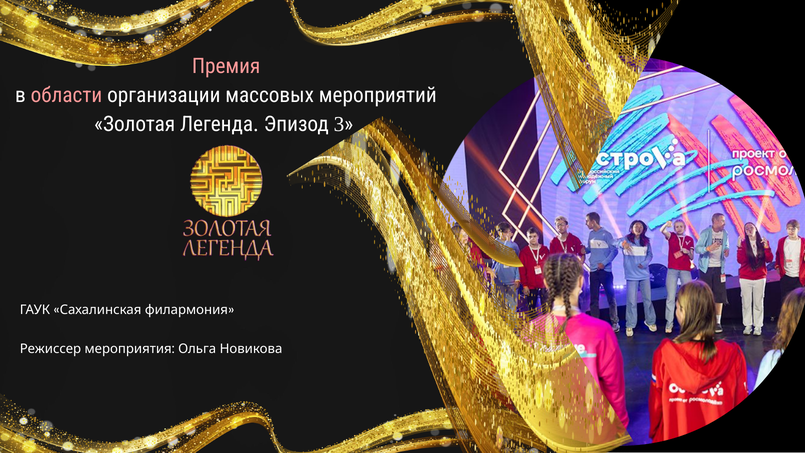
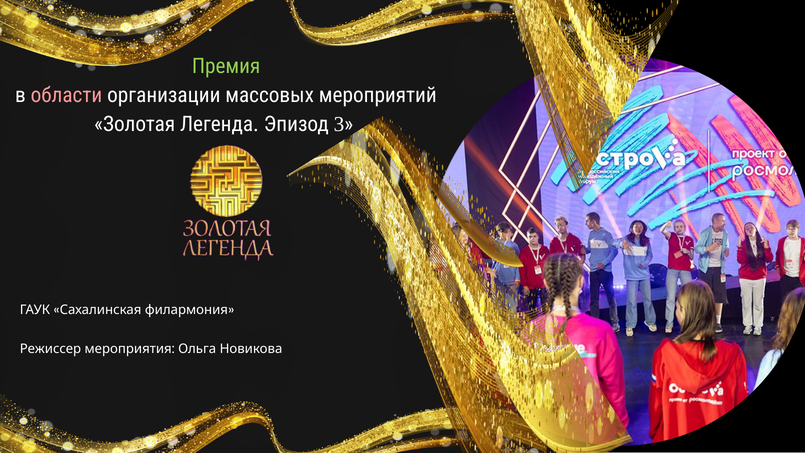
Премия colour: pink -> light green (226, 66)
